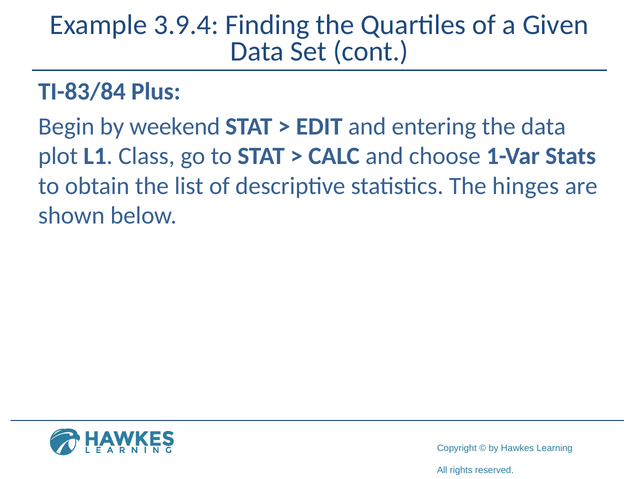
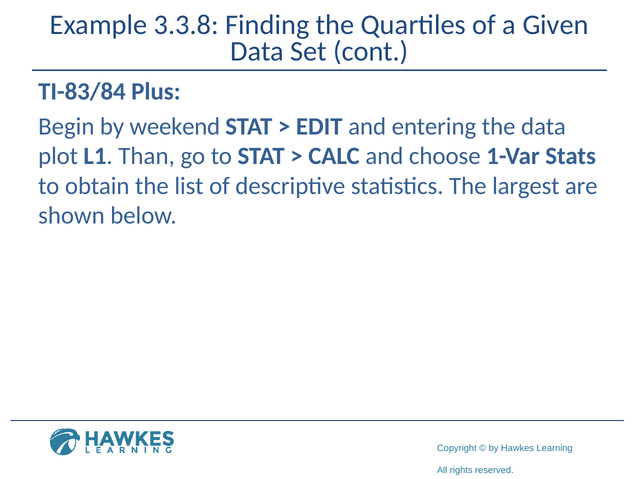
3.9.4: 3.9.4 -> 3.3.8 (186, 25)
Class: Class -> Than (147, 156)
hinges: hinges -> largest (526, 186)
